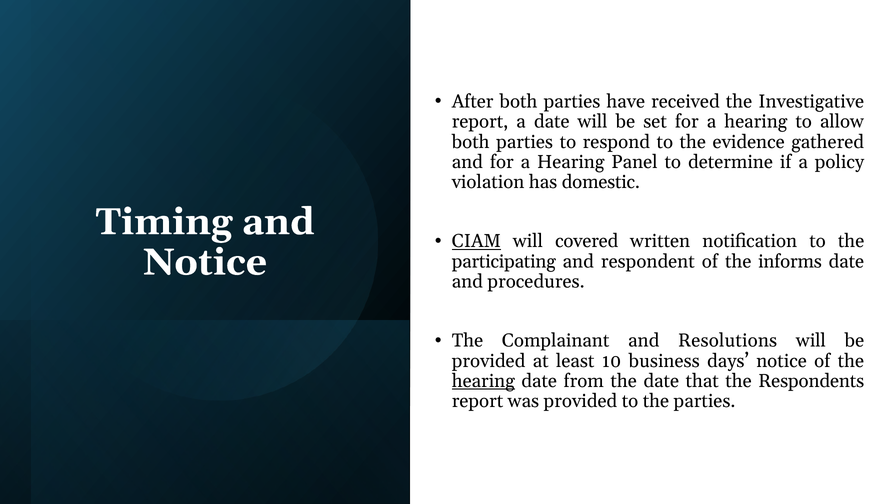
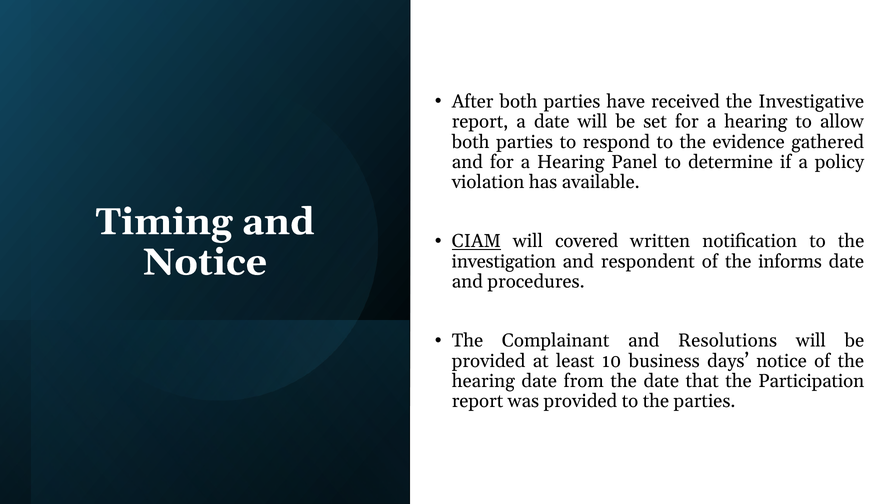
domestic: domestic -> available (601, 182)
participating: participating -> investigation (504, 261)
hearing underline: present -> none (483, 381)
Respondents: Respondents -> Participation (811, 381)
